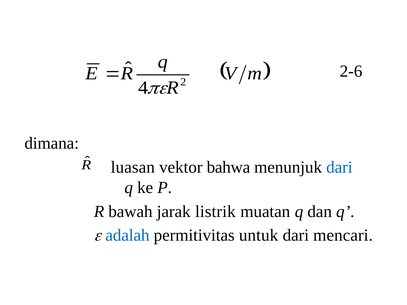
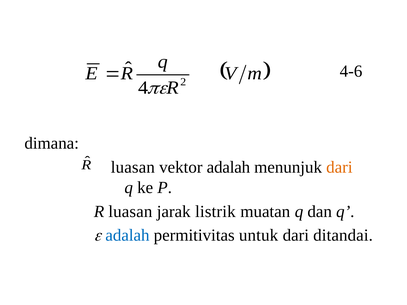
2-6: 2-6 -> 4-6 (351, 71)
vektor bahwa: bahwa -> adalah (228, 167)
dari colour: blue -> orange (339, 167)
R bawah: bawah -> luasan (130, 212)
mencari: mencari -> ditandai (343, 236)
